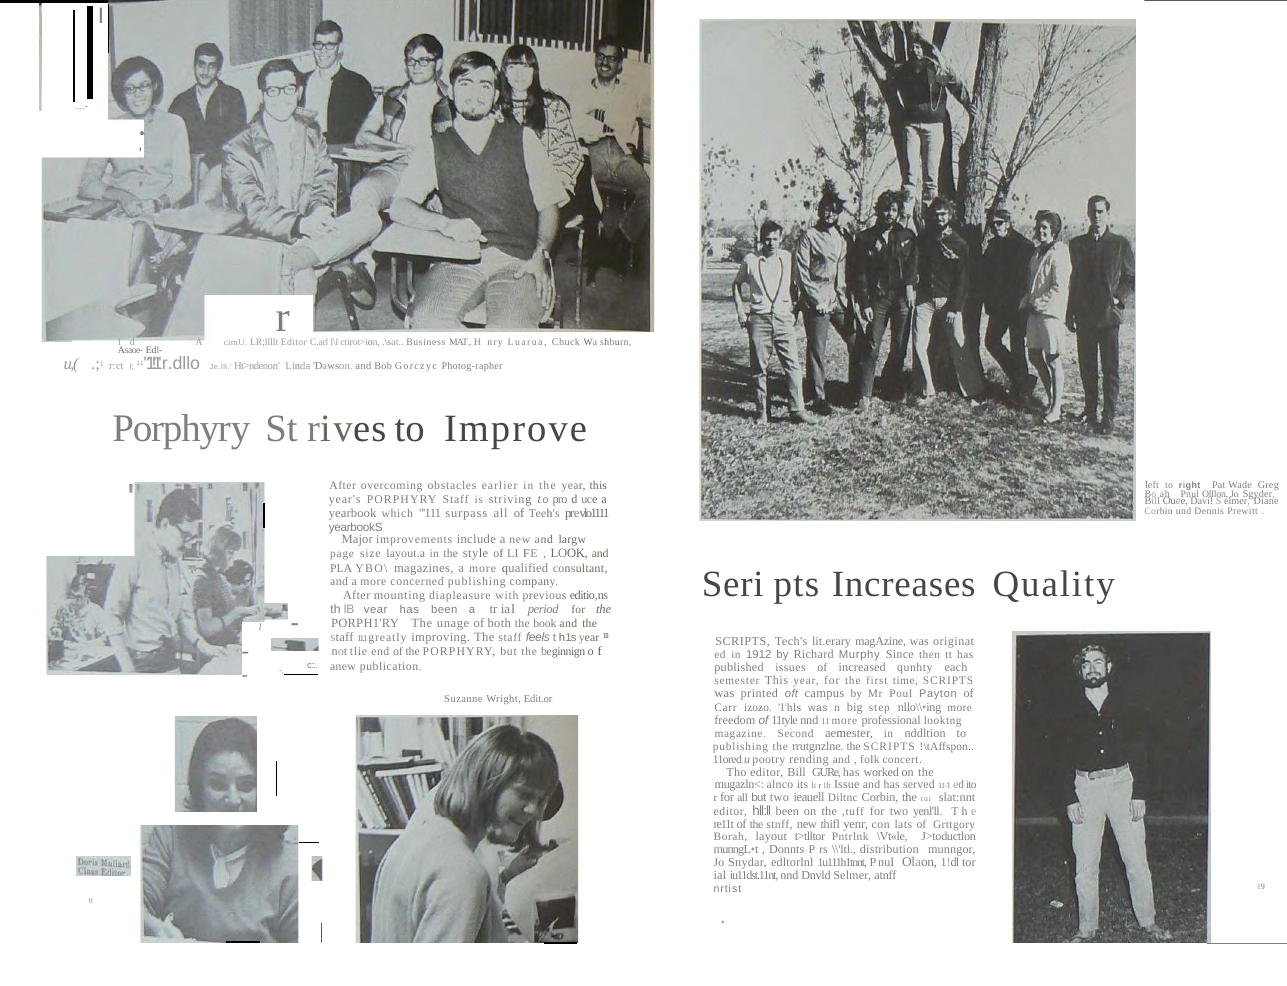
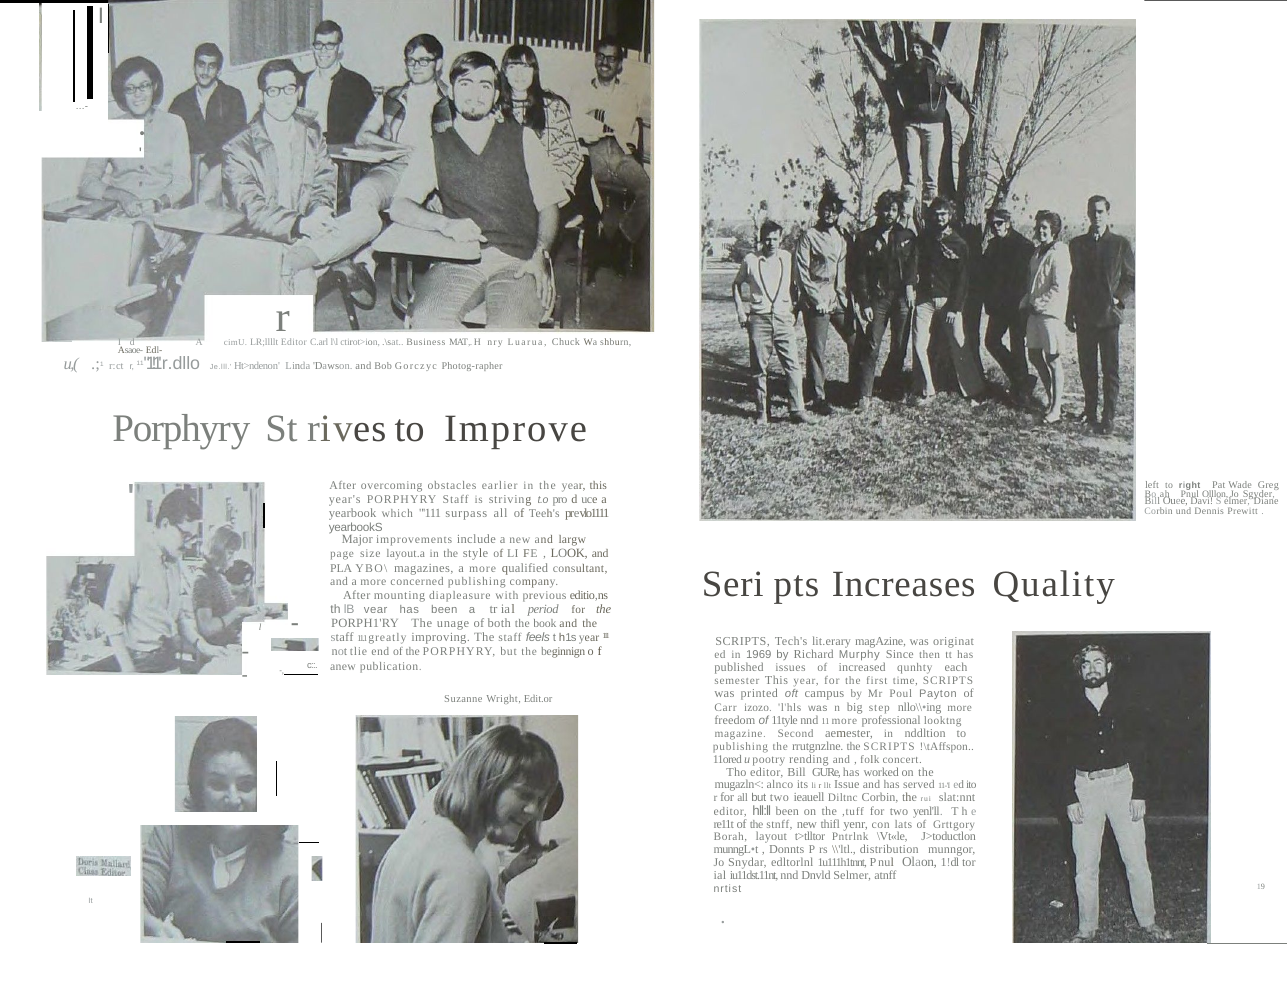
1912: 1912 -> 1969 (759, 655)
